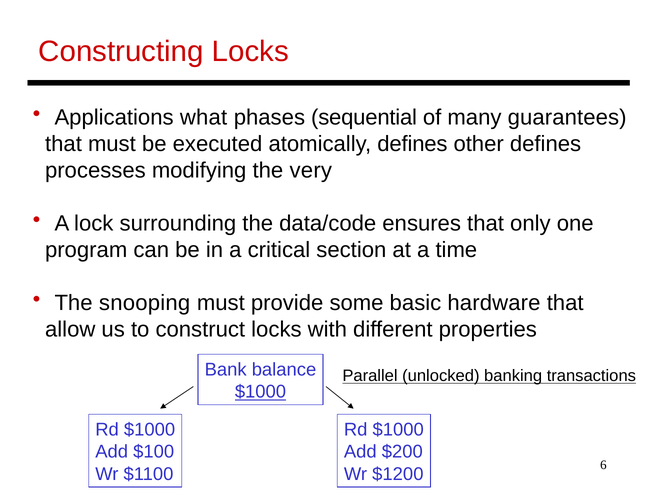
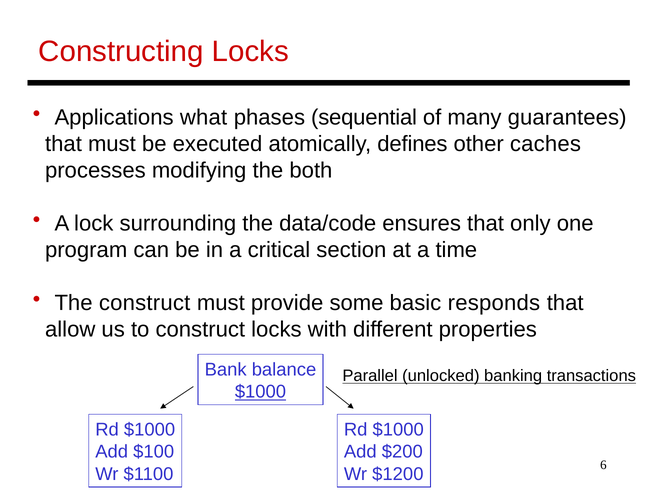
other defines: defines -> caches (545, 144)
very: very -> both (311, 171)
The snooping: snooping -> construct (145, 303)
hardware: hardware -> responds (494, 303)
